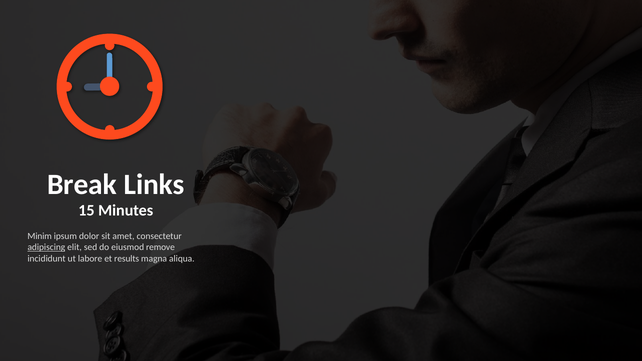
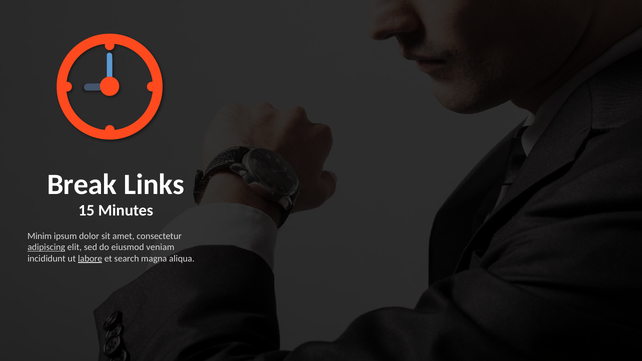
remove: remove -> veniam (160, 247)
labore underline: none -> present (90, 259)
results: results -> search (127, 259)
